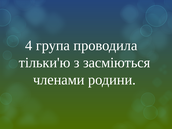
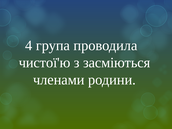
тільки'ю: тільки'ю -> чистої'ю (45, 63)
